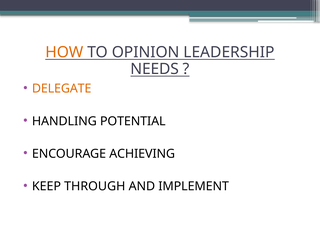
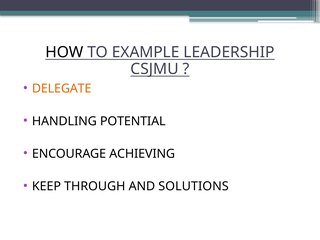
HOW colour: orange -> black (64, 52)
OPINION: OPINION -> EXAMPLE (146, 52)
NEEDS: NEEDS -> CSJMU (155, 69)
IMPLEMENT: IMPLEMENT -> SOLUTIONS (194, 186)
